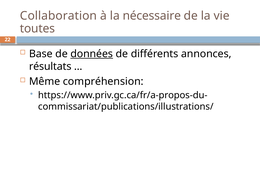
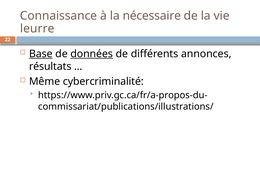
Collaboration: Collaboration -> Connaissance (59, 16)
toutes: toutes -> leurre (37, 29)
Base underline: none -> present (41, 54)
compréhension: compréhension -> cybercriminalité (103, 81)
